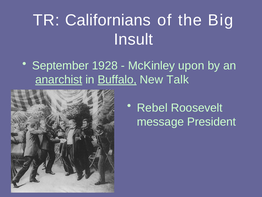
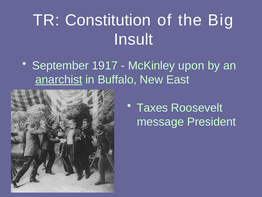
Californians: Californians -> Constitution (108, 20)
1928: 1928 -> 1917 (105, 66)
Buffalo underline: present -> none (117, 80)
Talk: Talk -> East (178, 80)
Rebel: Rebel -> Taxes (152, 107)
